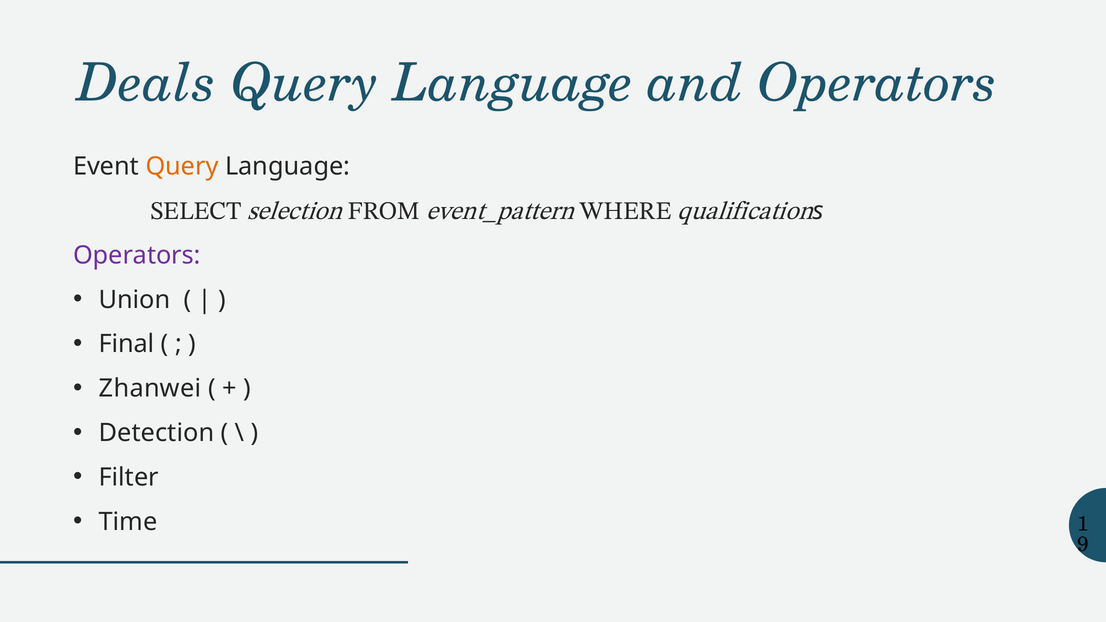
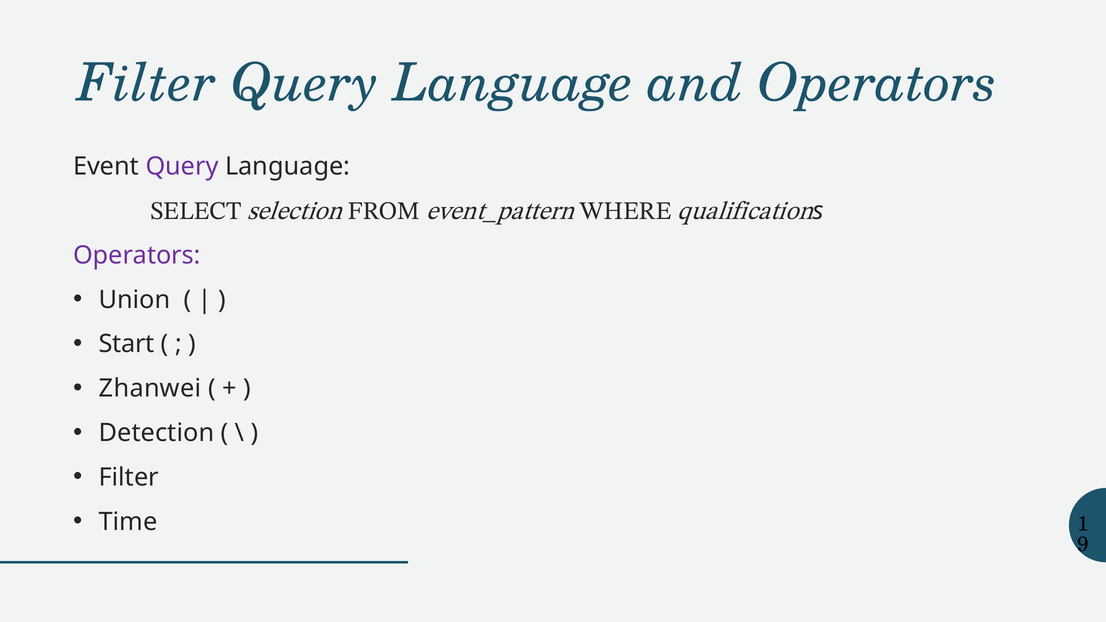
Deals: Deals -> Filter (147, 83)
Query colour: orange -> purple (182, 167)
Final: Final -> Start (127, 344)
